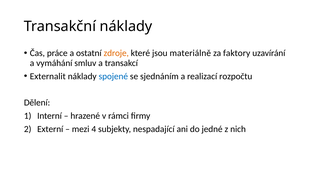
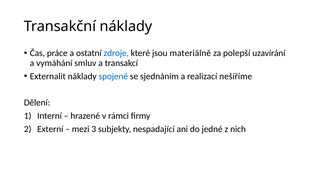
zdroje colour: orange -> blue (116, 53)
faktory: faktory -> polepší (237, 53)
rozpočtu: rozpočtu -> nešíříme (236, 76)
4: 4 -> 3 (94, 129)
